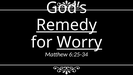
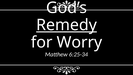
Worry underline: present -> none (79, 42)
